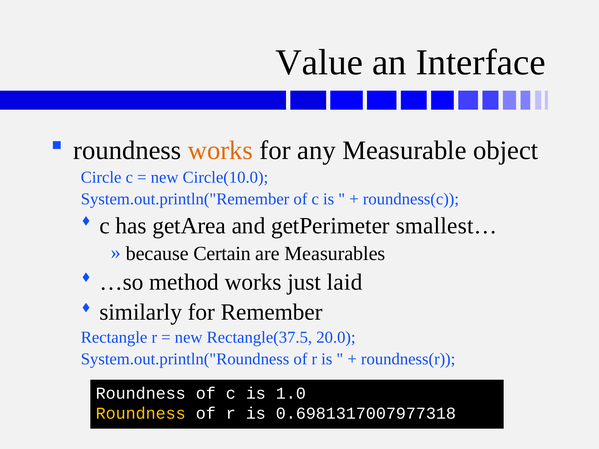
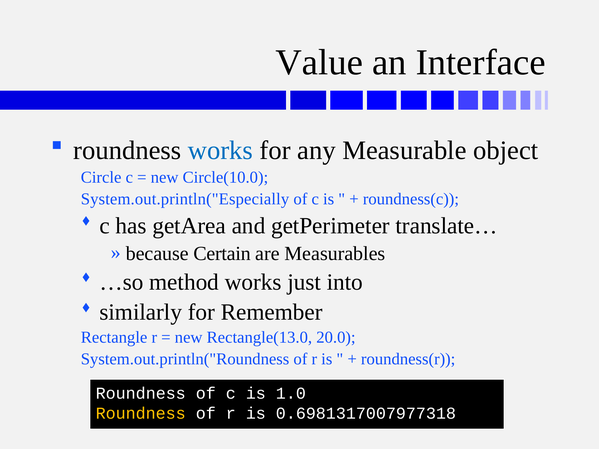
works colour: orange -> blue (220, 151)
System.out.println("Remember: System.out.println("Remember -> System.out.println("Especially (185, 199)
smallest…: smallest… -> translate… (447, 226)
laid: laid -> into (345, 282)
Rectangle(37.5: Rectangle(37.5 -> Rectangle(13.0 (259, 338)
